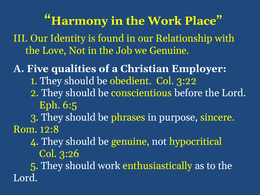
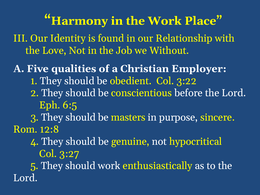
we Genuine: Genuine -> Without (169, 51)
phrases: phrases -> masters (128, 117)
3:26: 3:26 -> 3:27 (69, 154)
